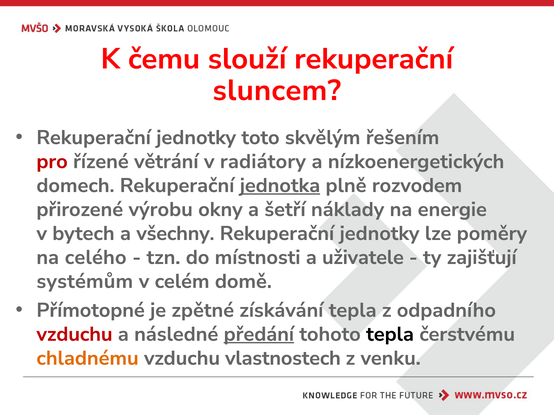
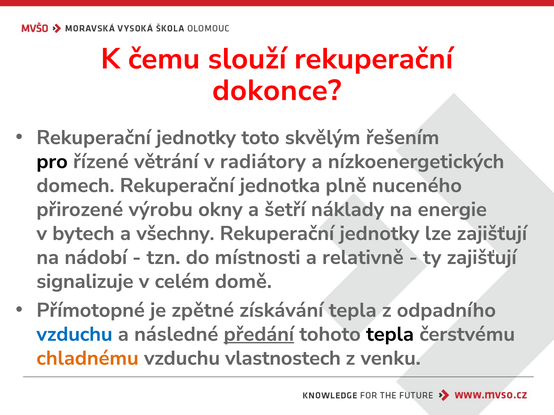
sluncem: sluncem -> dokonce (277, 91)
pro colour: red -> black (52, 162)
jednotka underline: present -> none (280, 186)
rozvodem: rozvodem -> nuceného (417, 186)
lze poměry: poměry -> zajišťují (492, 234)
celého: celého -> nádobí (96, 258)
uživatele: uživatele -> relativně (363, 258)
systémům: systémům -> signalizuje (85, 282)
vzduchu colour: red -> blue (74, 335)
